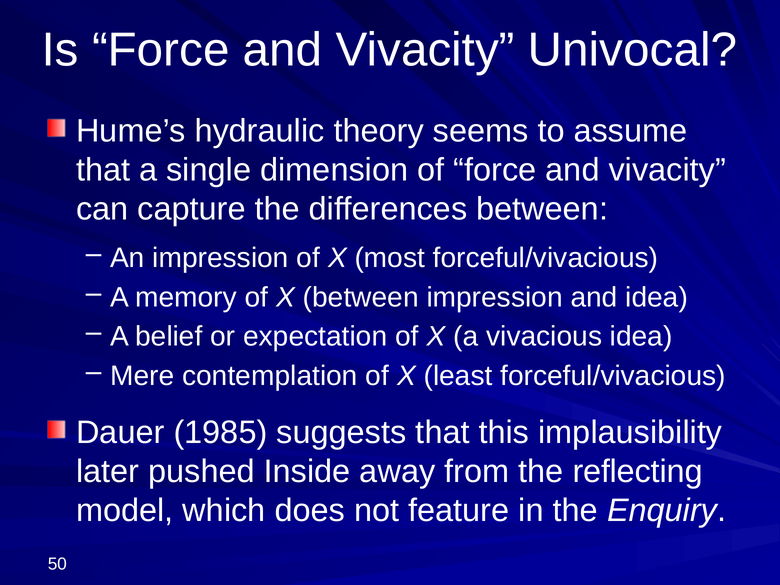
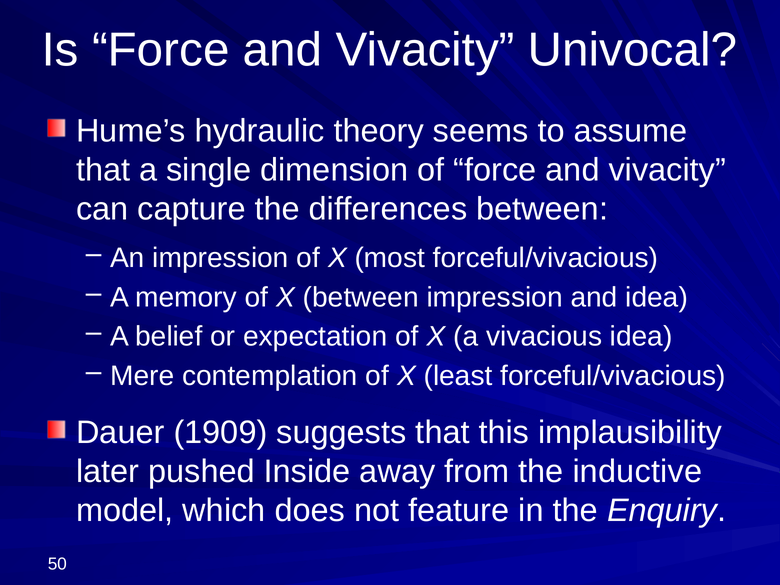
1985: 1985 -> 1909 (220, 432)
reflecting: reflecting -> inductive (637, 471)
